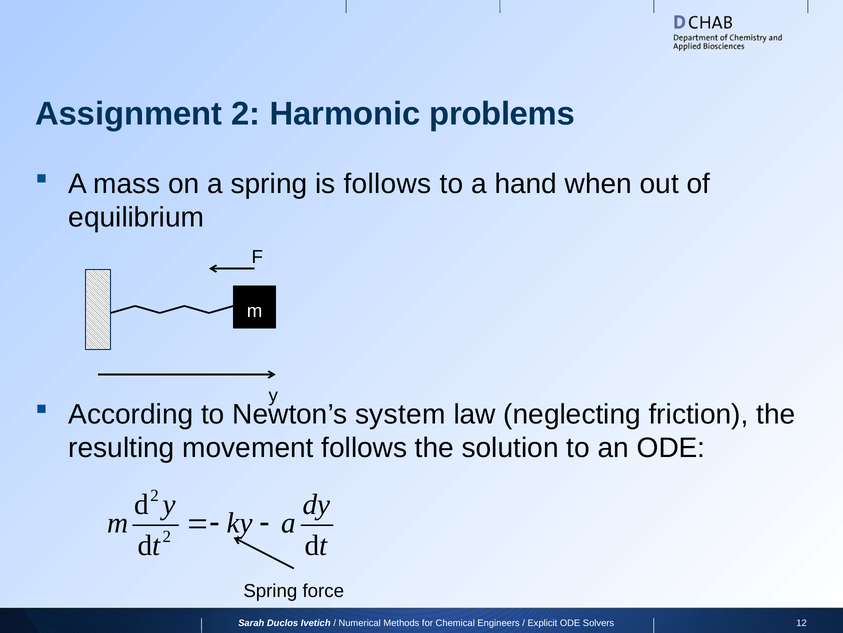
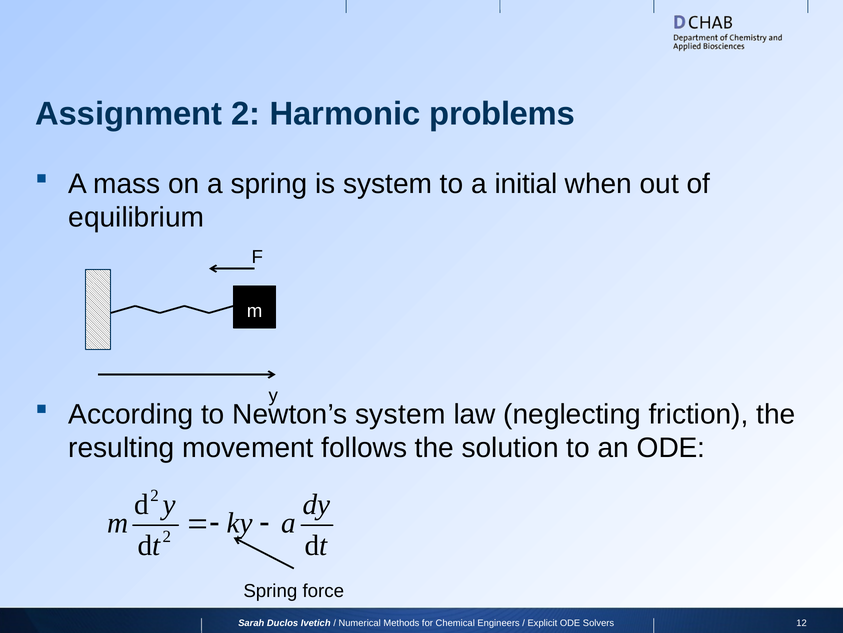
is follows: follows -> system (388, 184)
hand: hand -> initial (526, 184)
